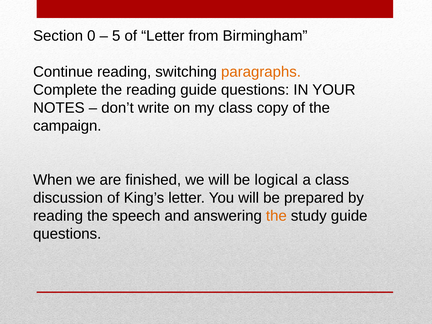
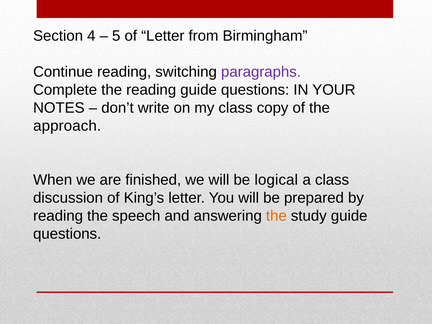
0: 0 -> 4 (91, 36)
paragraphs colour: orange -> purple (261, 72)
campaign: campaign -> approach (67, 126)
